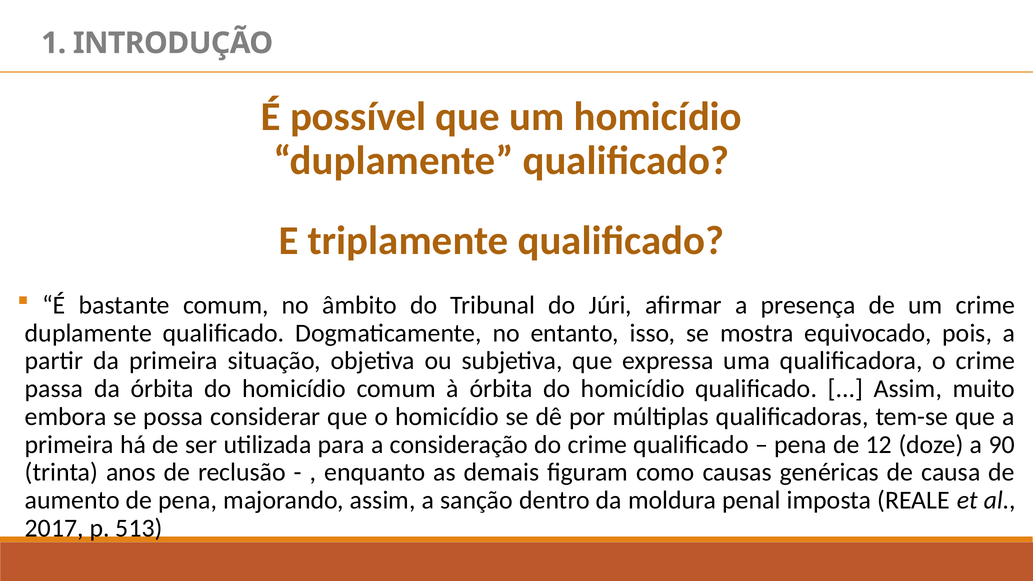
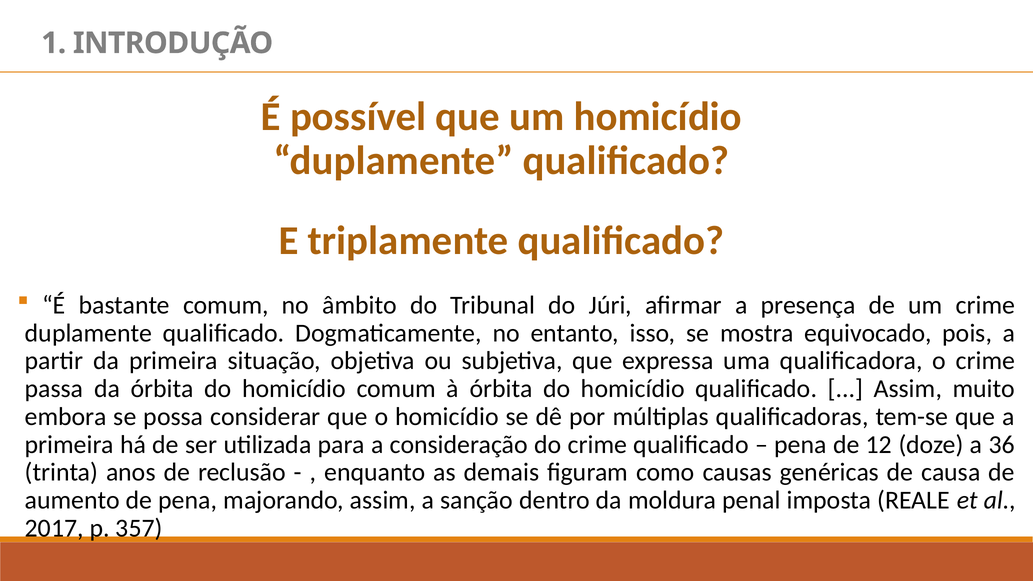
90: 90 -> 36 (1002, 445)
513: 513 -> 357 (139, 528)
